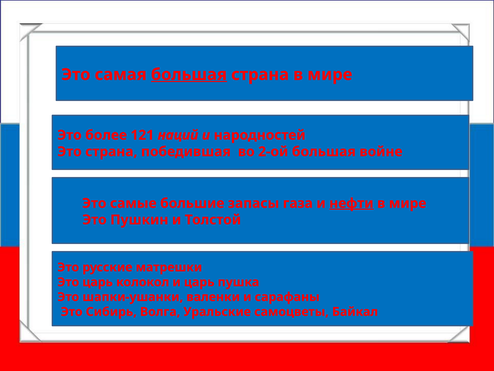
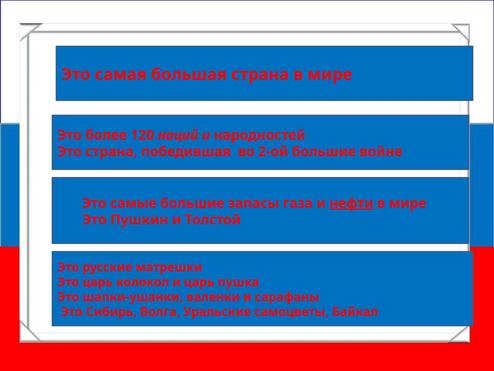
большая underline: present -> none (189, 74)
121: 121 -> 120 (142, 135)
2-ой большая: большая -> большие (324, 151)
